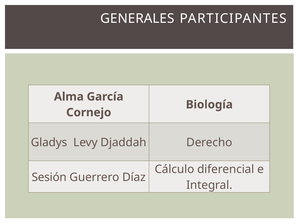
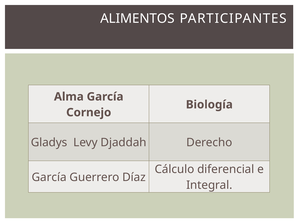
GENERALES: GENERALES -> ALIMENTOS (137, 19)
Sesión: Sesión -> García (49, 177)
